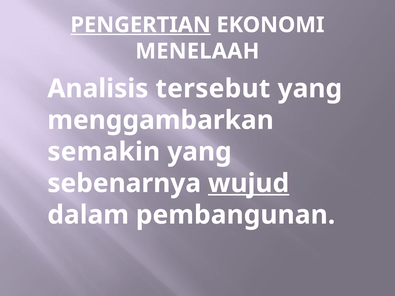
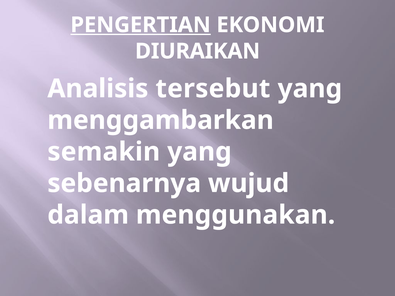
MENELAAH: MENELAAH -> DIURAIKAN (198, 51)
wujud underline: present -> none (249, 184)
pembangunan: pembangunan -> menggunakan (236, 215)
